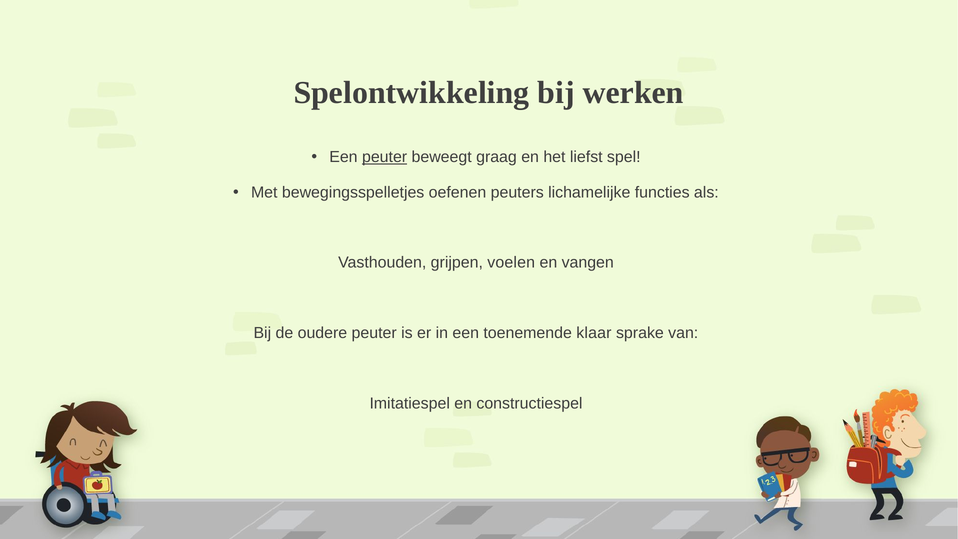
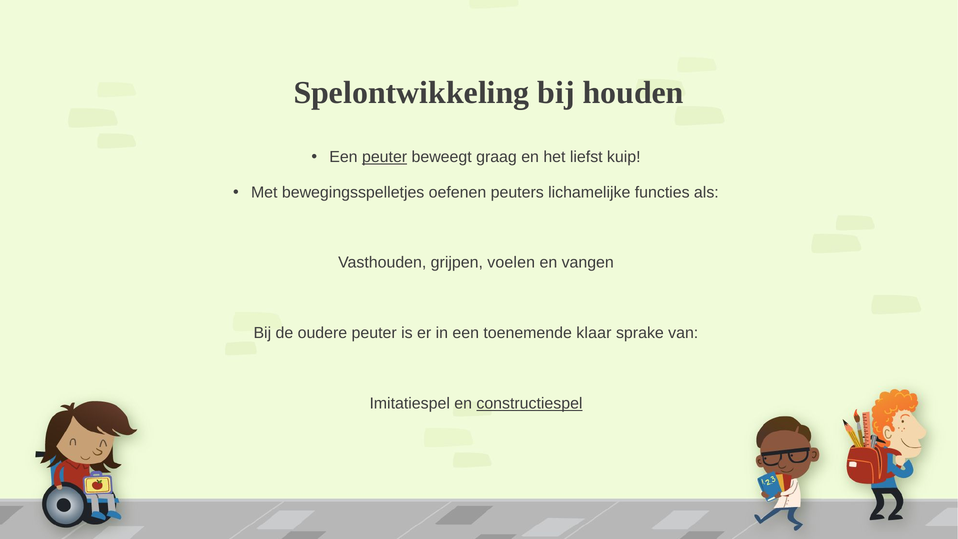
werken: werken -> houden (633, 93)
spel: spel -> kuip (624, 157)
constructiespel underline: none -> present (529, 403)
